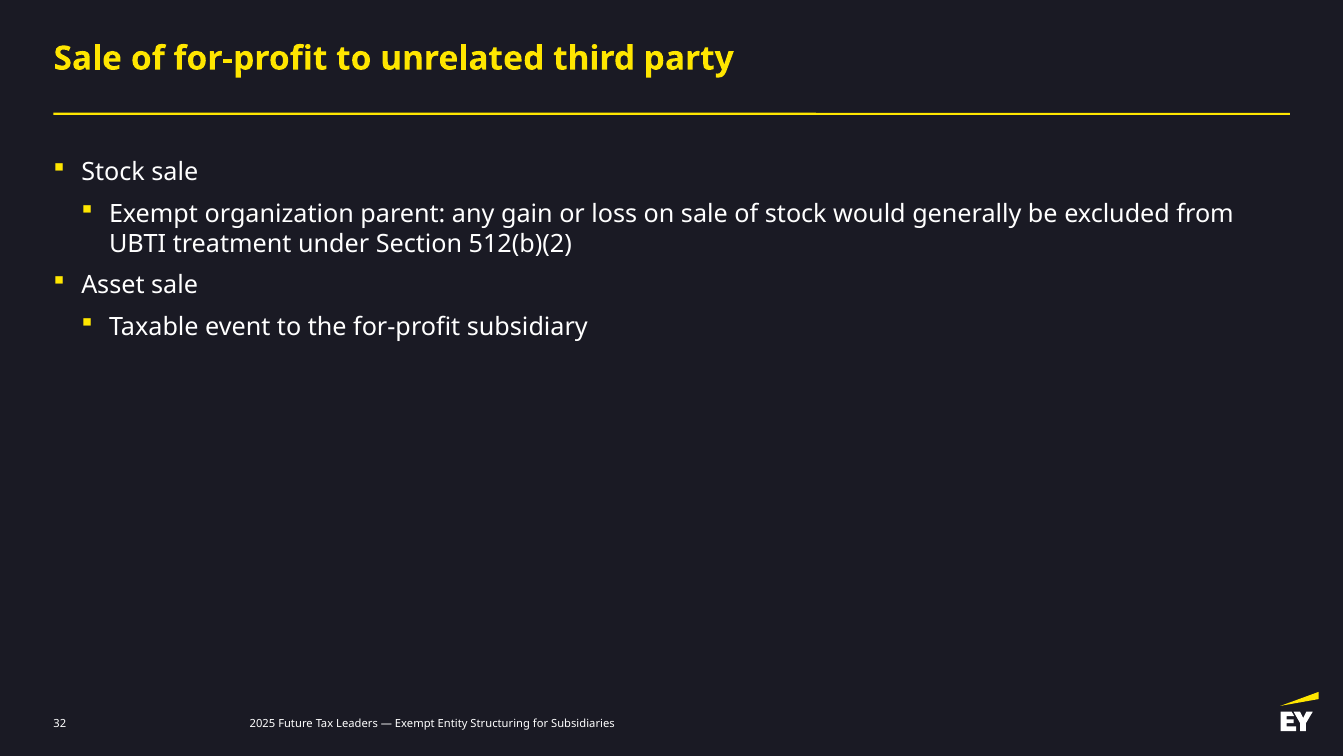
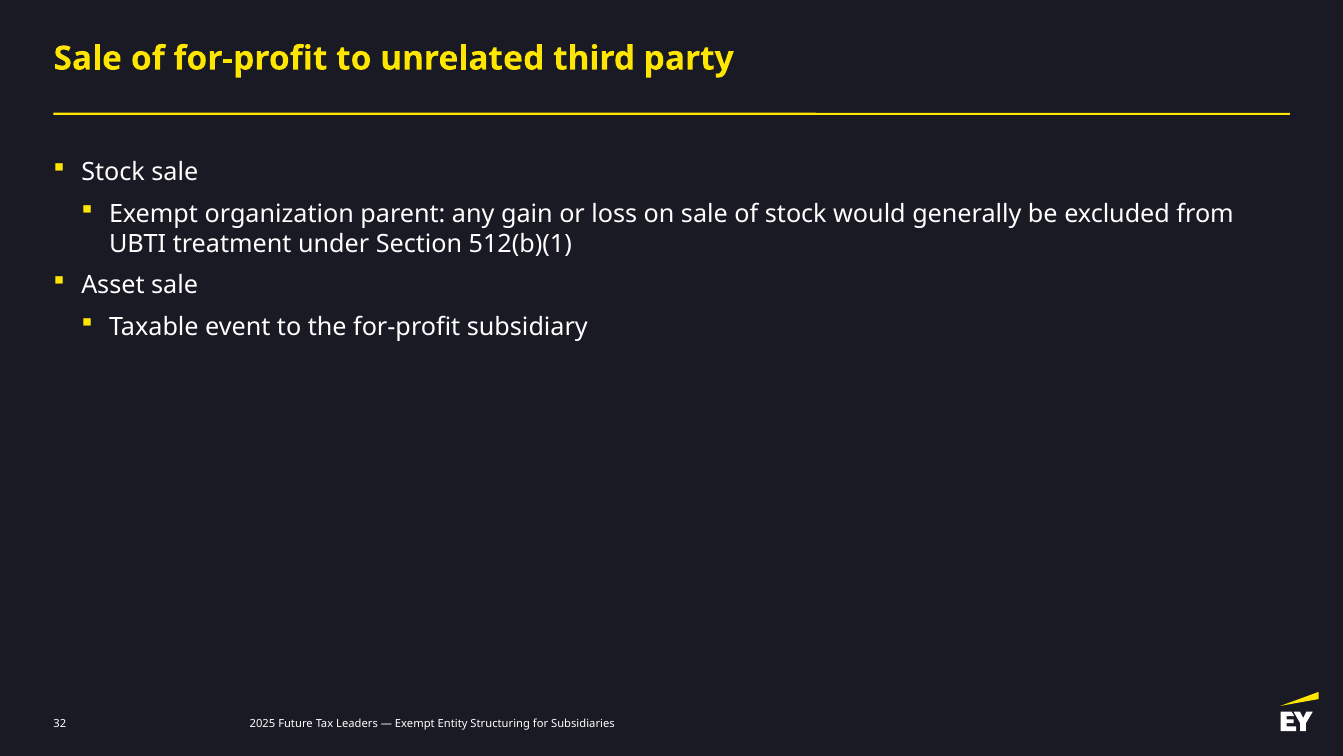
512(b)(2: 512(b)(2 -> 512(b)(1 (520, 244)
